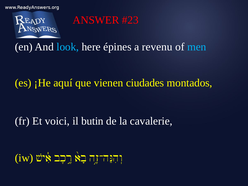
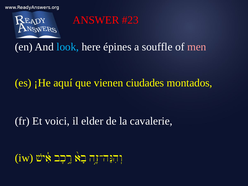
revenu: revenu -> souffle (157, 47)
men colour: light blue -> pink (197, 47)
butin: butin -> elder (92, 121)
